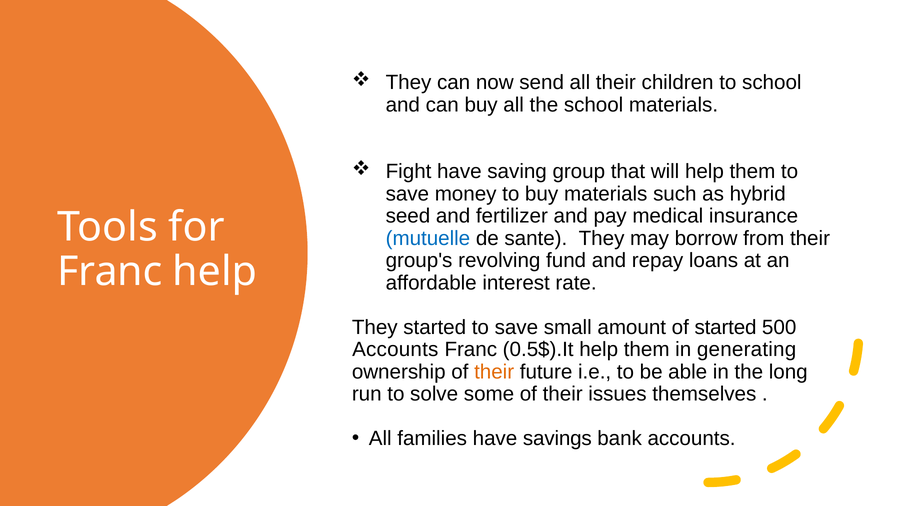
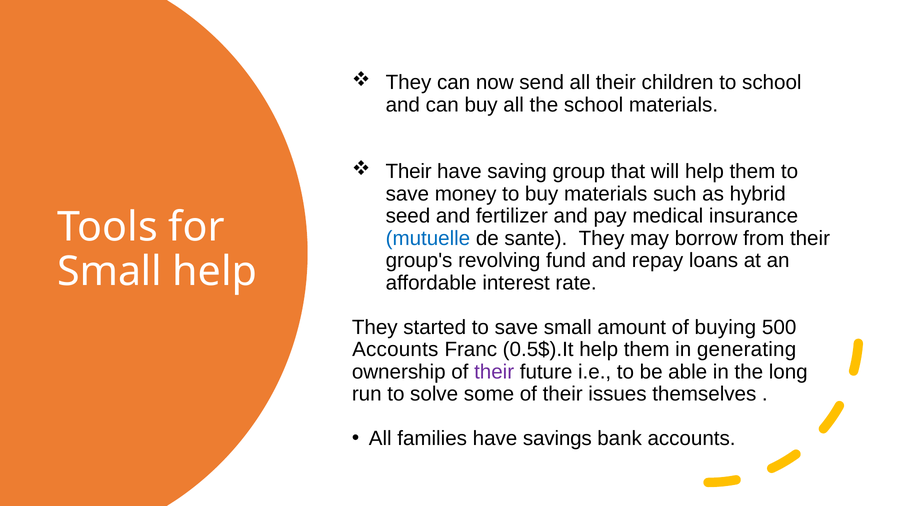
Fight: Fight -> Their (409, 172)
Franc: Franc -> Small (110, 272)
of started: started -> buying (725, 327)
their colour: orange -> purple (494, 372)
